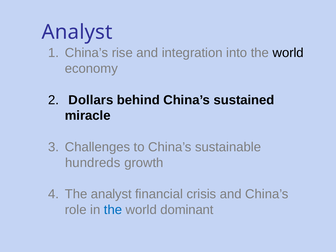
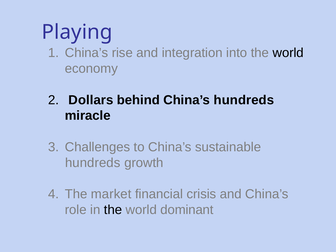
Analyst: Analyst -> Playing (77, 32)
China’s sustained: sustained -> hundreds (244, 100)
The analyst: analyst -> market (111, 194)
the colour: blue -> black (113, 210)
